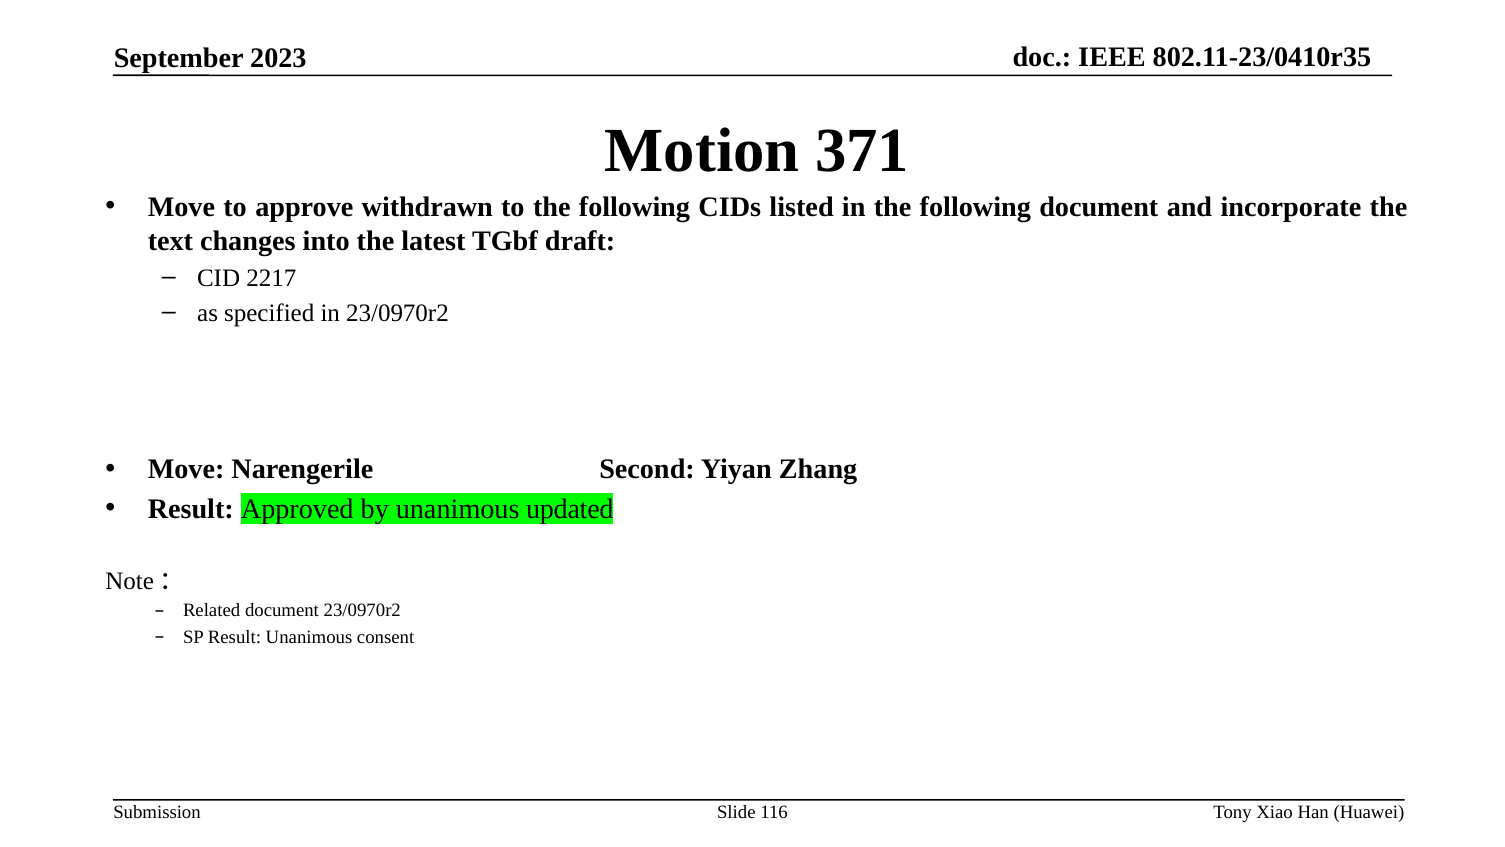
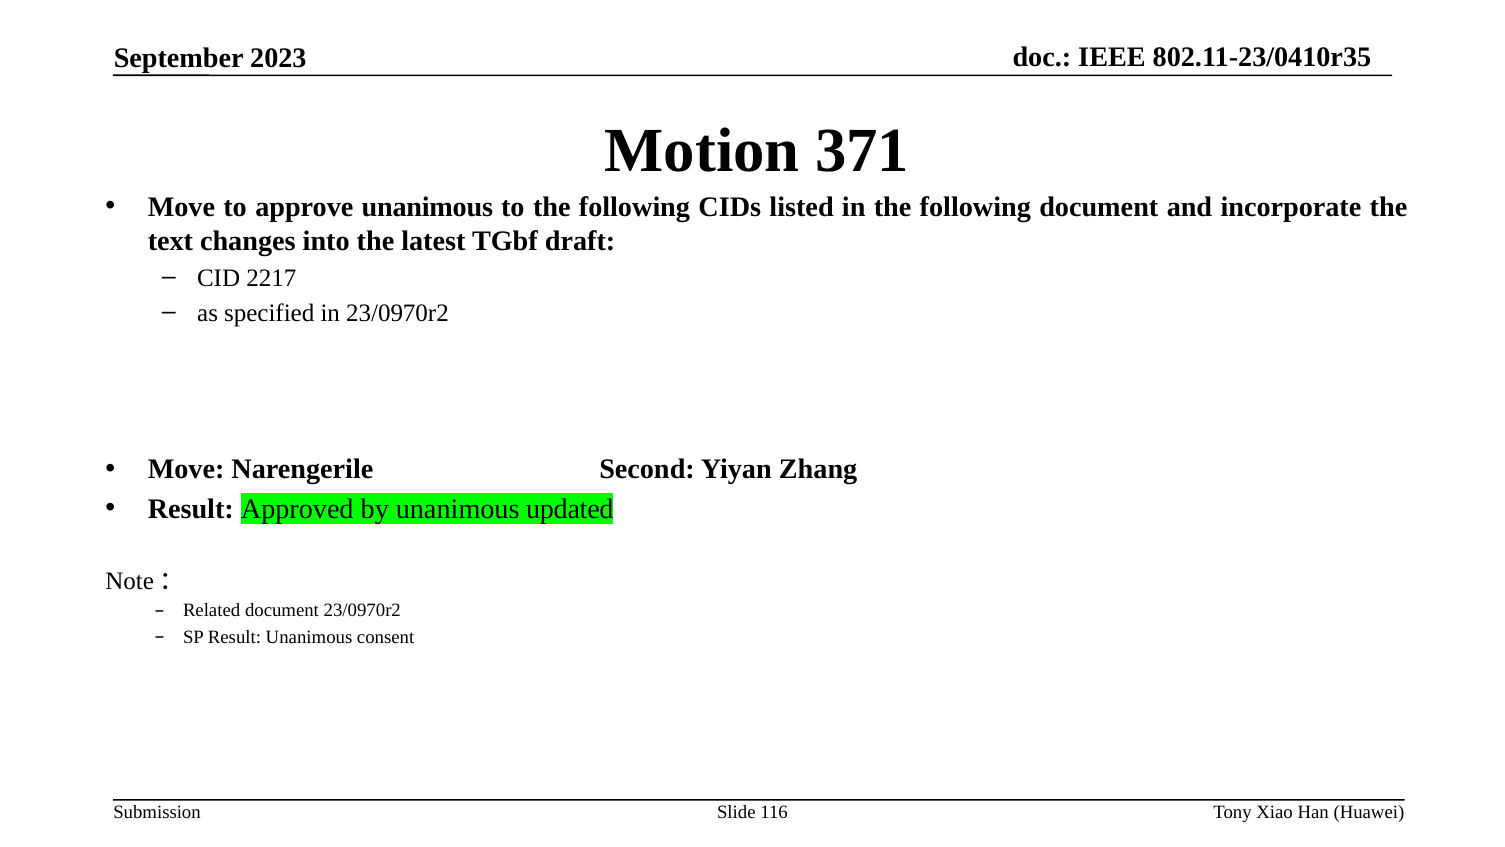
approve withdrawn: withdrawn -> unanimous (427, 207)
